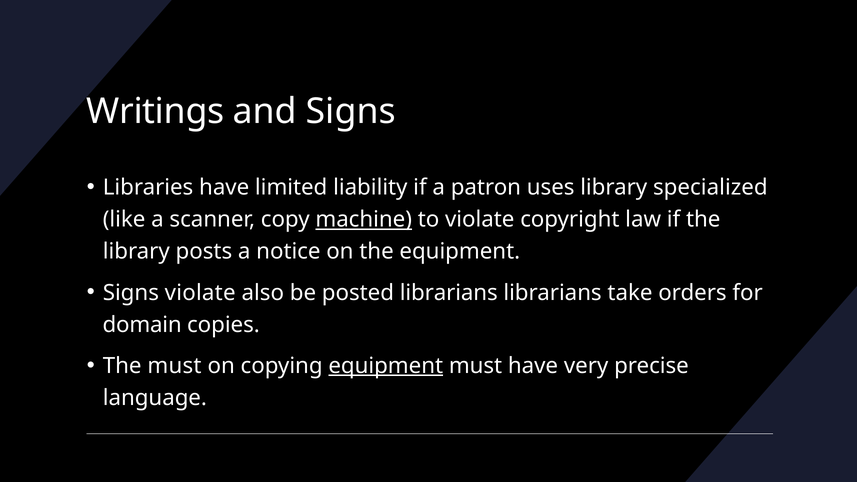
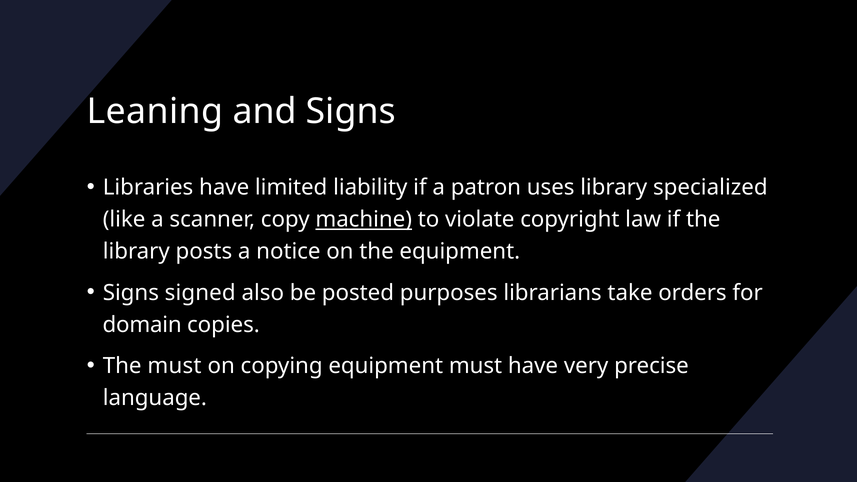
Writings: Writings -> Leaning (155, 112)
Signs violate: violate -> signed (200, 293)
posted librarians: librarians -> purposes (449, 293)
equipment underline: present -> none (386, 366)
